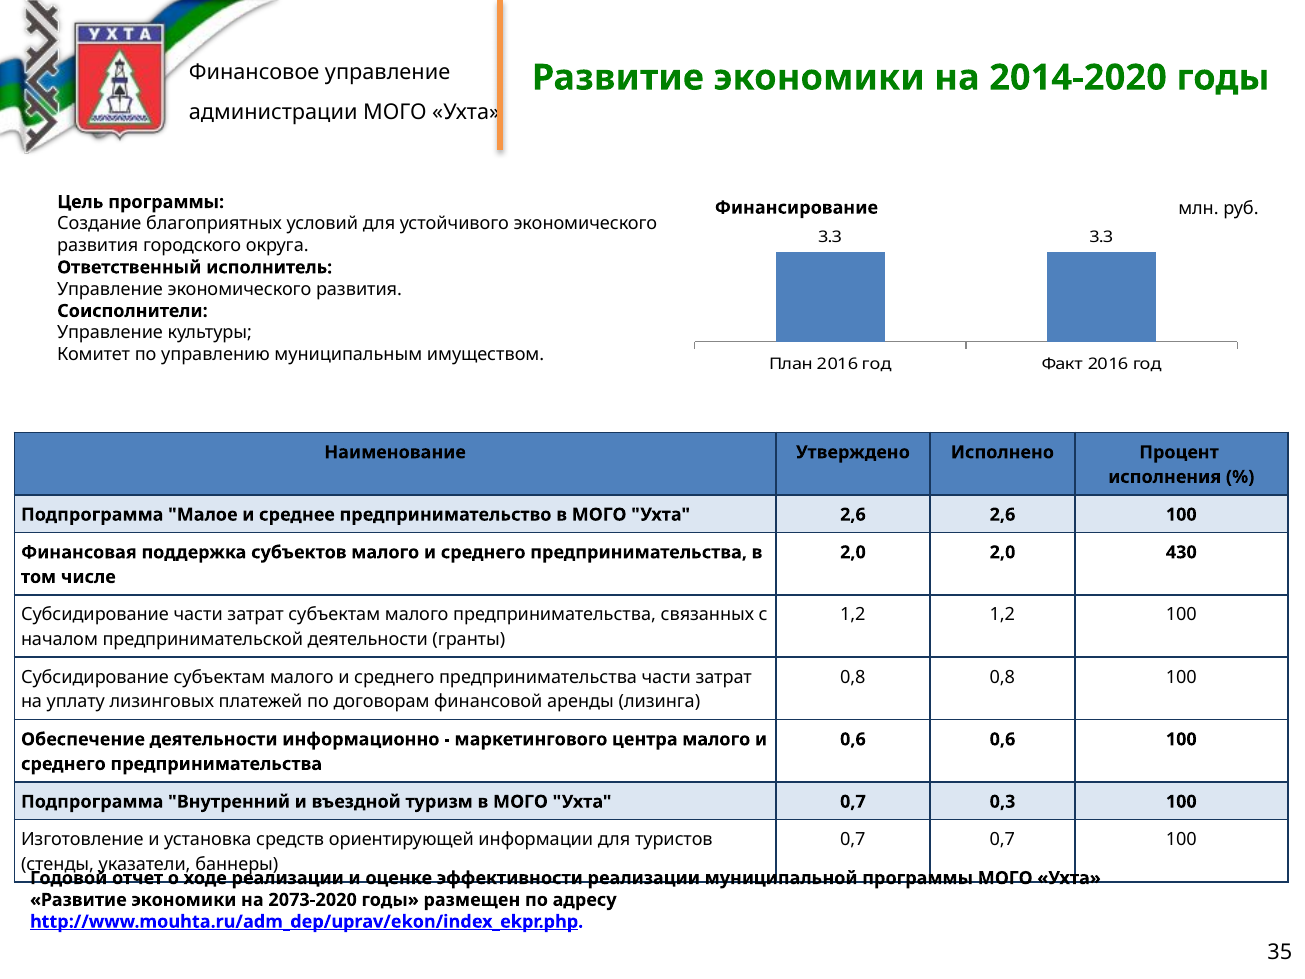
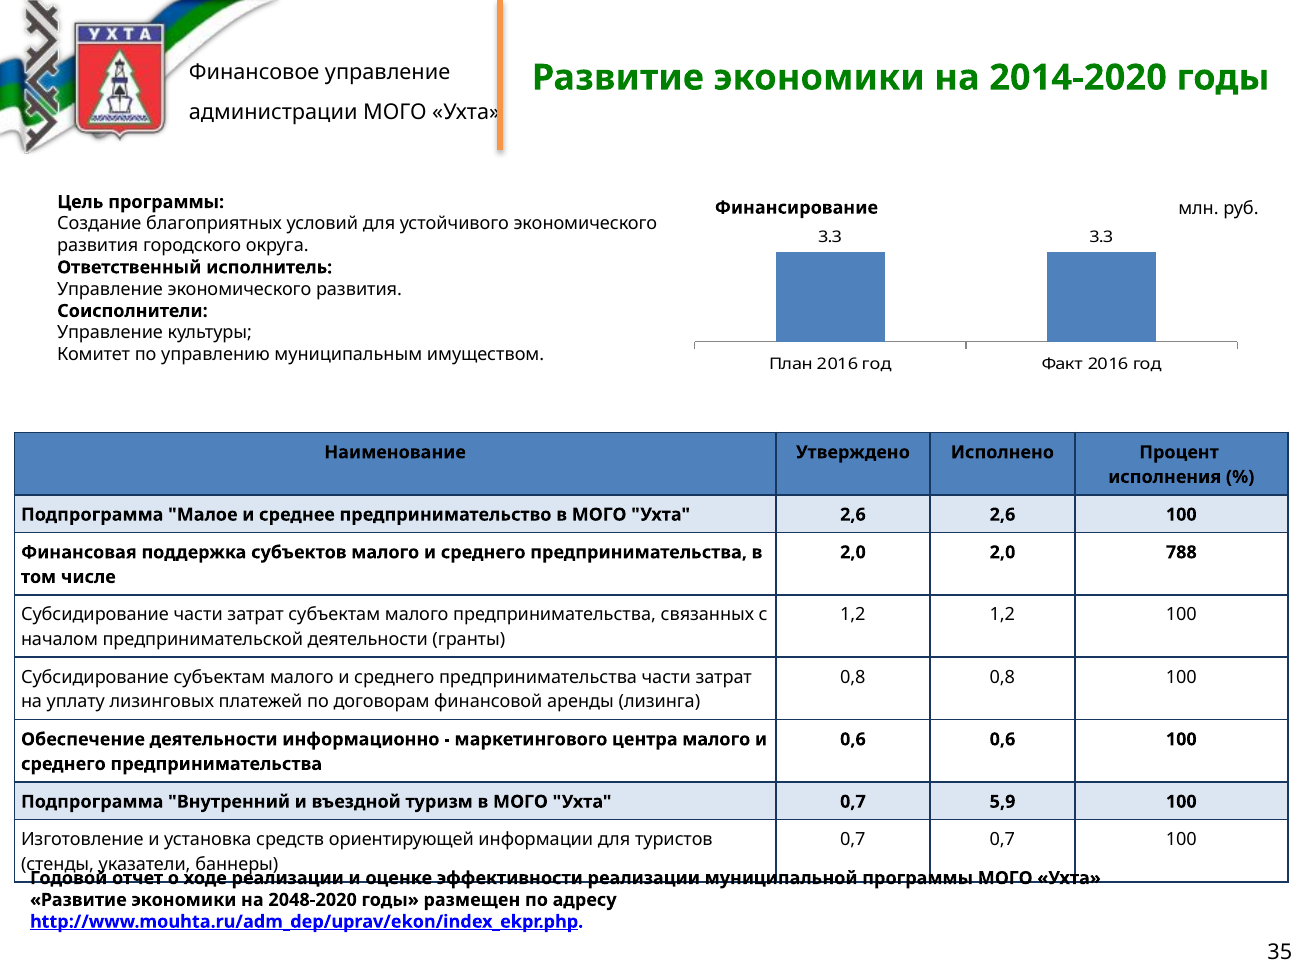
430: 430 -> 788 (1181, 552)
0,3: 0,3 -> 5,9 (1003, 802)
2073-2020: 2073-2020 -> 2048-2020 (313, 900)
